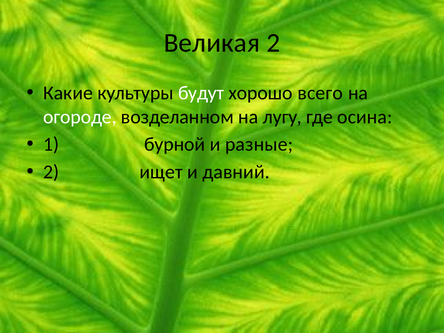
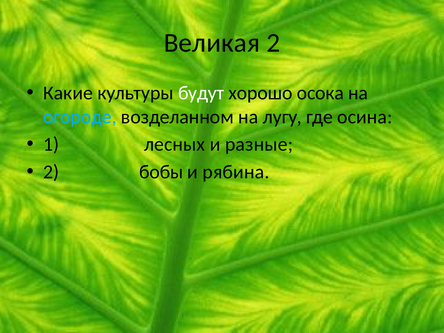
всего: всего -> осока (320, 93)
огороде colour: white -> light blue (80, 117)
бурной: бурной -> лесных (175, 144)
ищет: ищет -> бобы (161, 172)
давний: давний -> рябина (236, 172)
